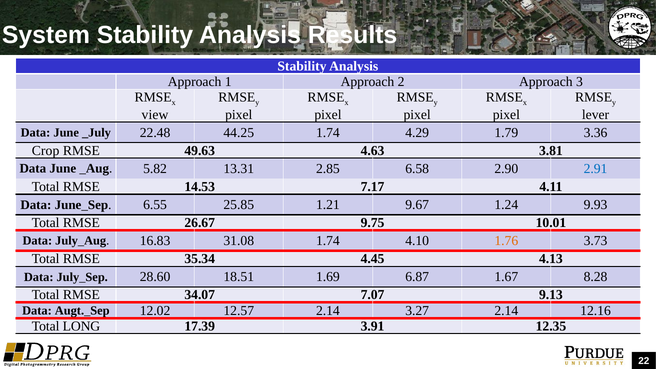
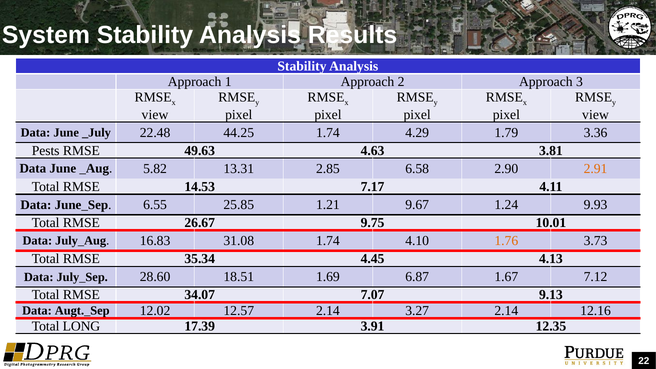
lever: lever -> view (595, 115)
Crop: Crop -> Pests (46, 151)
2.91 colour: blue -> orange (596, 169)
8.28: 8.28 -> 7.12 (596, 277)
